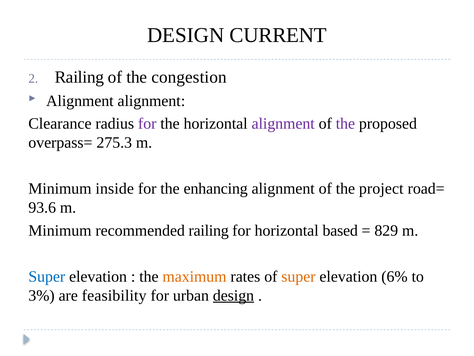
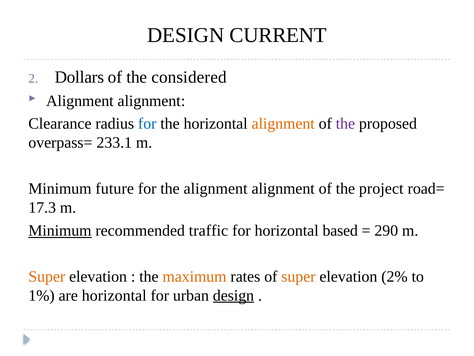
Railing: Railing -> Dollars (79, 77)
congestion: congestion -> considered (189, 77)
for colour: purple -> blue (147, 124)
alignment colour: purple -> orange (283, 124)
275.3: 275.3 -> 233.1 (114, 143)
inside: inside -> future (115, 188)
the enhancing: enhancing -> alignment (216, 188)
93.6: 93.6 -> 17.3 (42, 207)
Minimum underline: none -> present (60, 230)
recommended railing: railing -> traffic (208, 230)
829: 829 -> 290 (386, 230)
Super colour: blue -> orange (47, 276)
6%: 6% -> 2% (394, 276)
3%: 3% -> 1% (42, 295)
are feasibility: feasibility -> horizontal (114, 295)
